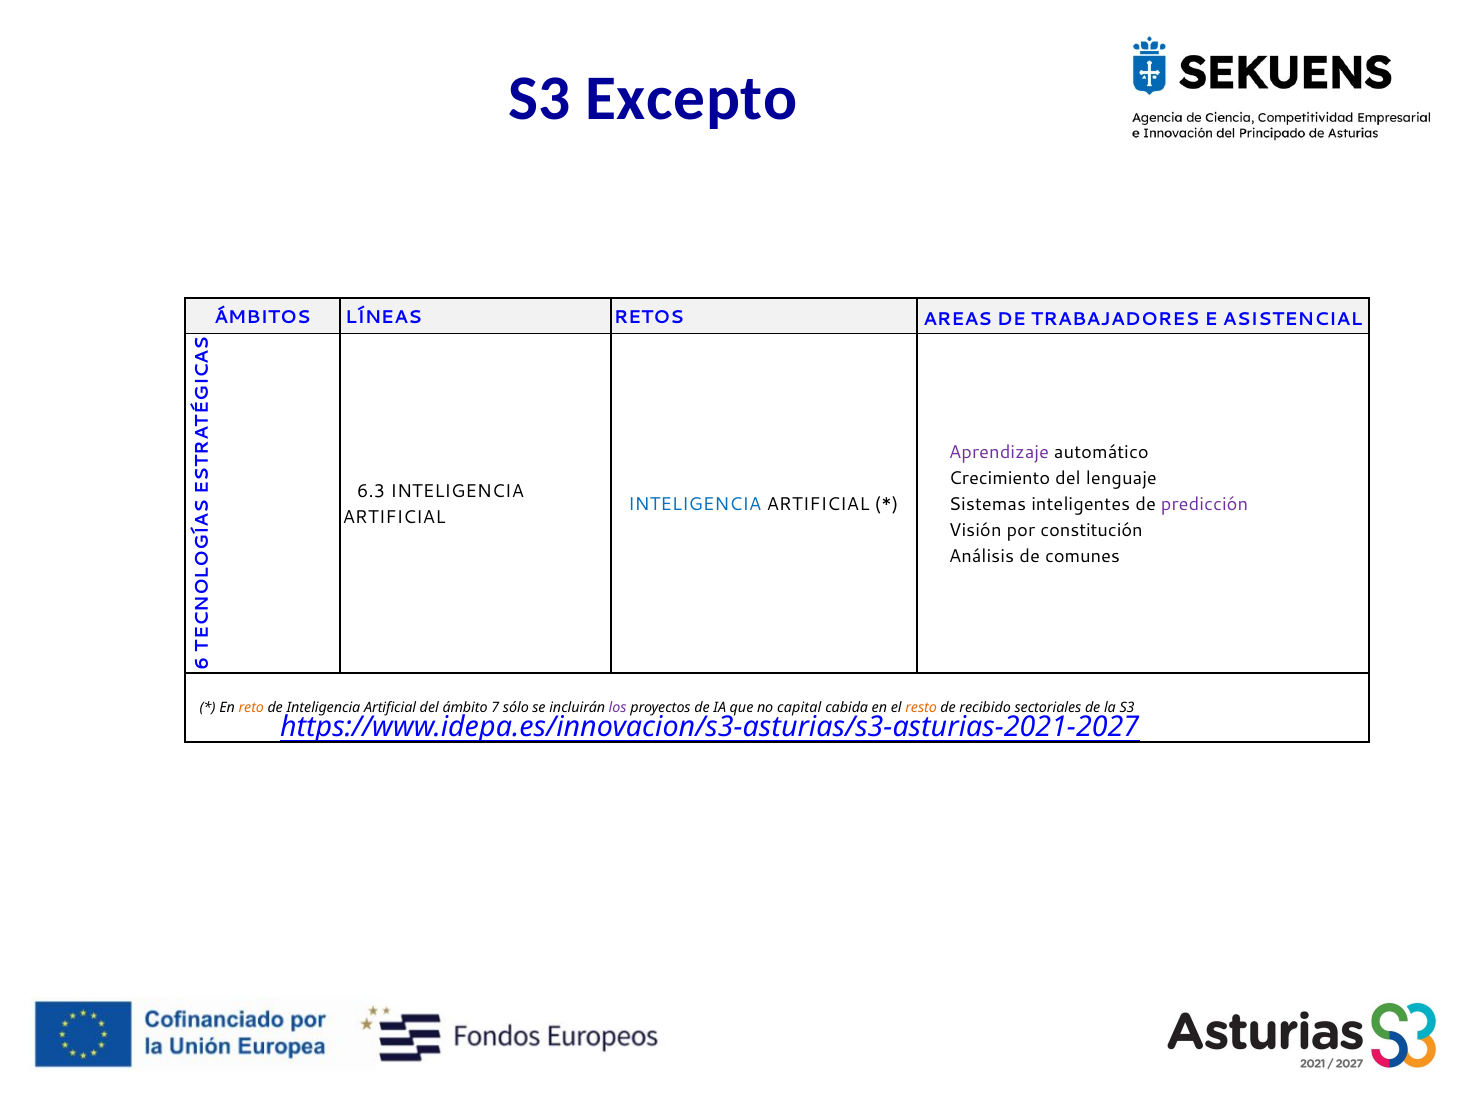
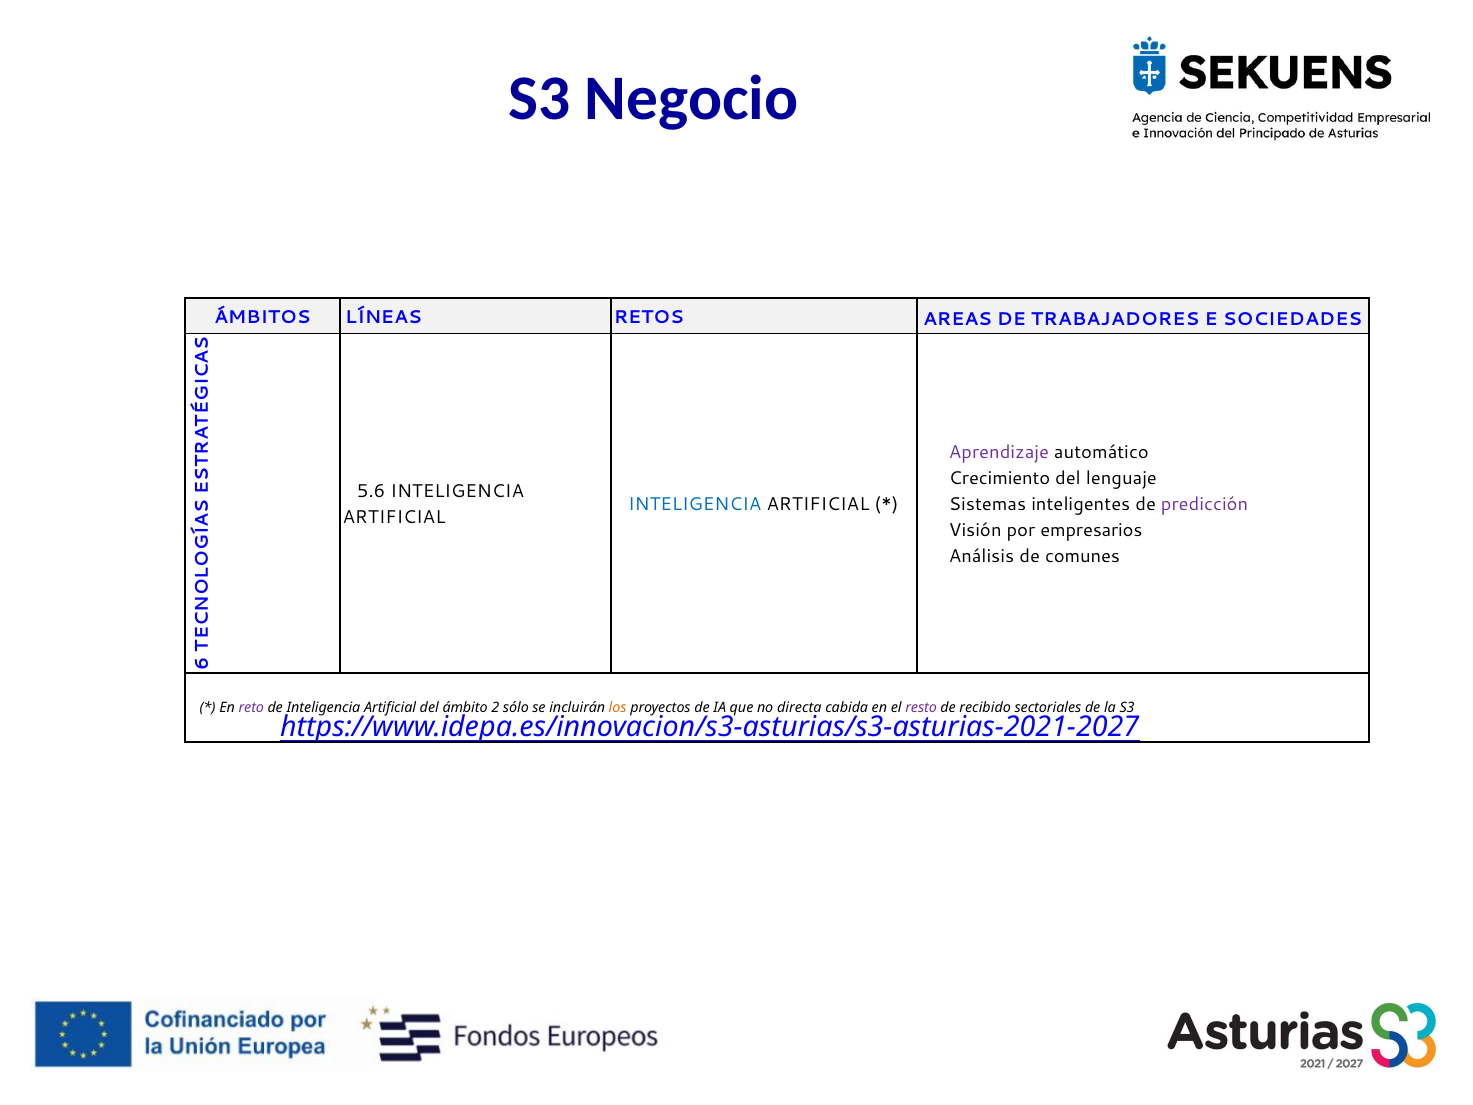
Excepto: Excepto -> Negocio (692, 98)
ASISTENCIAL: ASISTENCIAL -> SOCIEDADES (1292, 320)
6.3: 6.3 -> 5.6 (371, 491)
constitución: constitución -> empresarios (1091, 530)
reto colour: orange -> purple (251, 708)
7: 7 -> 2 (495, 708)
los colour: purple -> orange (618, 708)
capital: capital -> directa (799, 708)
resto colour: orange -> purple (921, 708)
